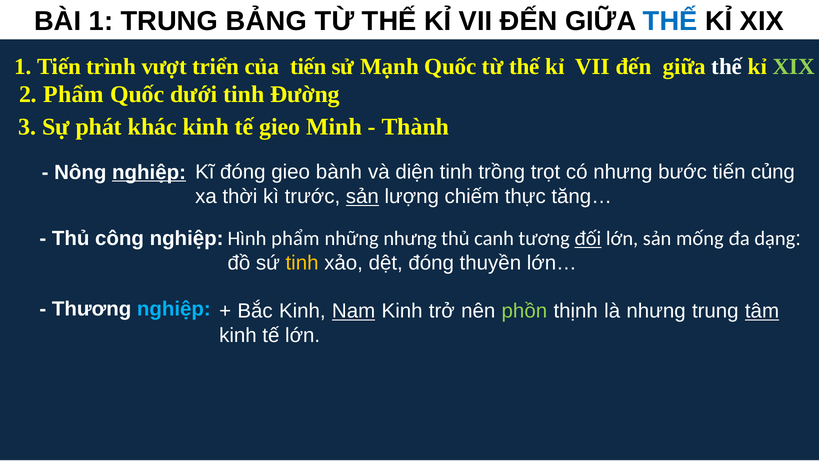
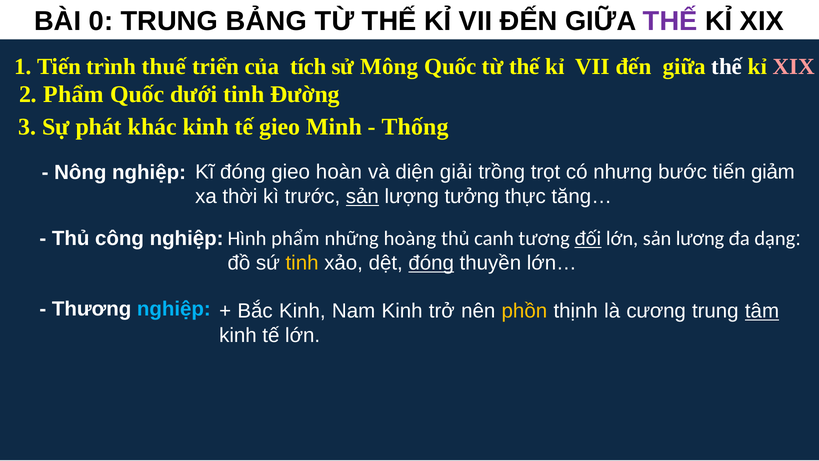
BÀI 1: 1 -> 0 (101, 21)
THẾ colour: blue -> purple (670, 21)
vượt: vượt -> thuế (164, 67)
của tiến: tiến -> tích (308, 67)
Mạnh: Mạnh -> Mông (389, 67)
XIX colour: light green -> pink (794, 67)
Thành: Thành -> Thống (415, 127)
nghiệp underline: present -> none (149, 172)
bành: bành -> hoàn (339, 172)
diện tinh: tinh -> giải (456, 172)
củng: củng -> giảm (773, 172)
chiếm: chiếm -> tưởng (472, 197)
những nhưng: nhưng -> hoàng (410, 238)
mống: mống -> lương (700, 238)
đóng underline: none -> present (431, 263)
Nam underline: present -> none (354, 311)
phồn colour: light green -> yellow (524, 311)
là nhưng: nhưng -> cương (656, 311)
